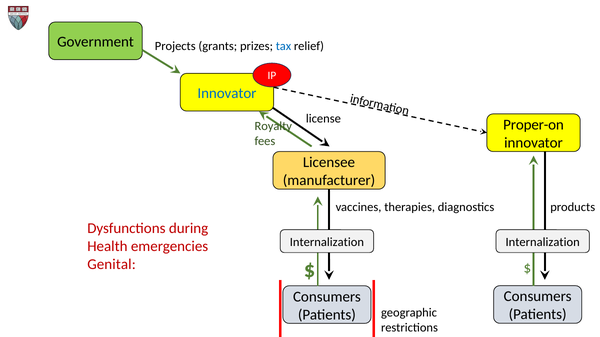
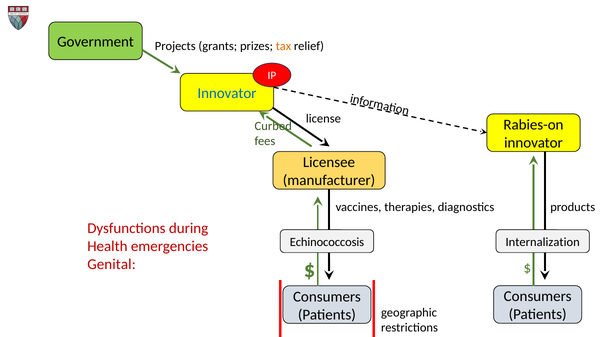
tax colour: blue -> orange (283, 46)
Proper-on: Proper-on -> Rabies-on (533, 125)
Royalty: Royalty -> Curbed (273, 126)
Internalization: Internalization -> Echinococcosis (327, 242)
